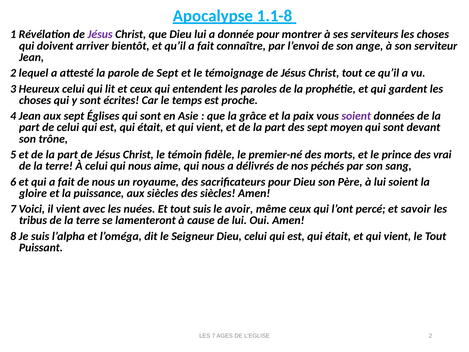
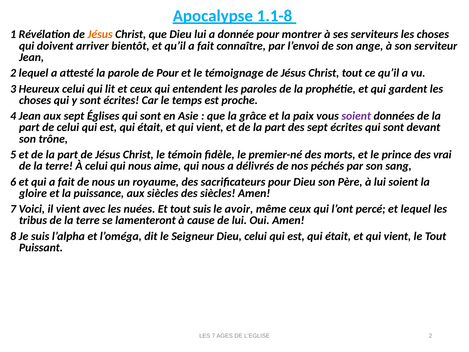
Jésus colour: purple -> orange (100, 34)
de Sept: Sept -> Pour (168, 73)
sept moyen: moyen -> écrites (346, 127)
et savoir: savoir -> lequel (416, 209)
